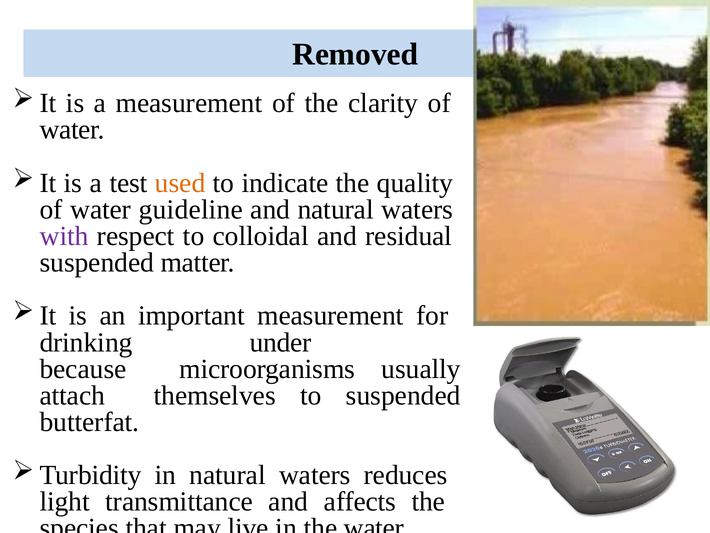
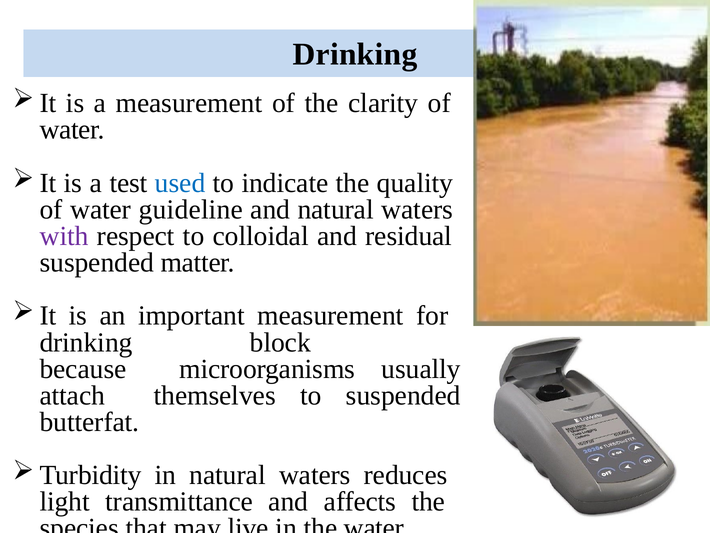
Removed: Removed -> Drinking (355, 54)
used colour: orange -> blue (180, 183)
under: under -> block (280, 342)
